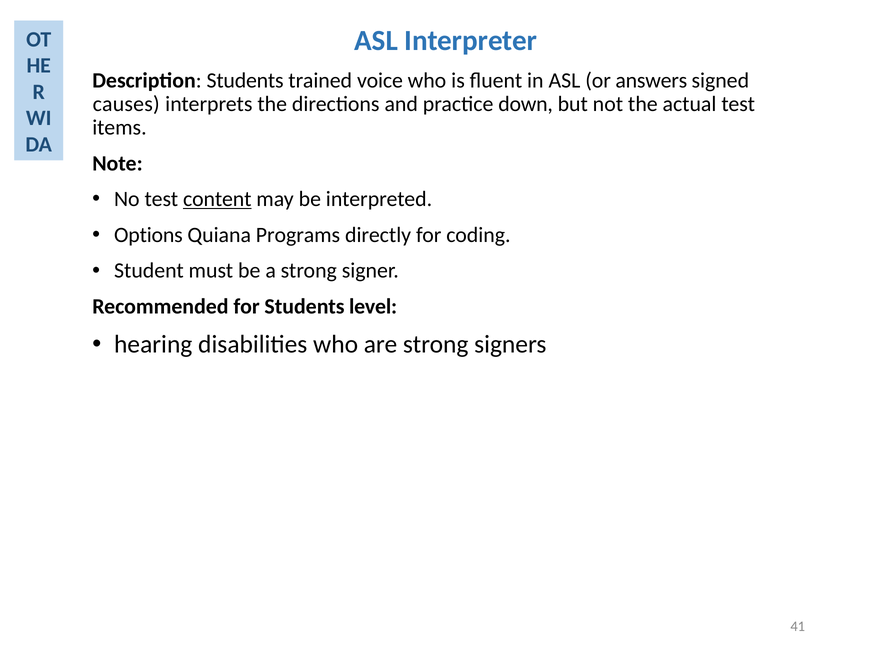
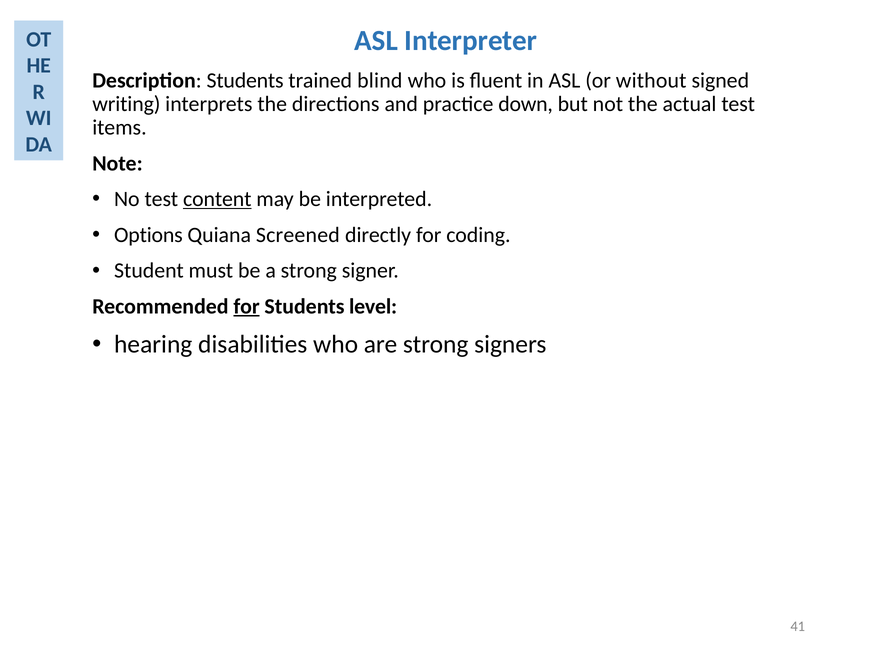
voice: voice -> blind (380, 80)
answers: answers -> without (651, 80)
causes: causes -> writing (126, 104)
Programs: Programs -> Screened (298, 235)
for underline: none -> present (247, 306)
